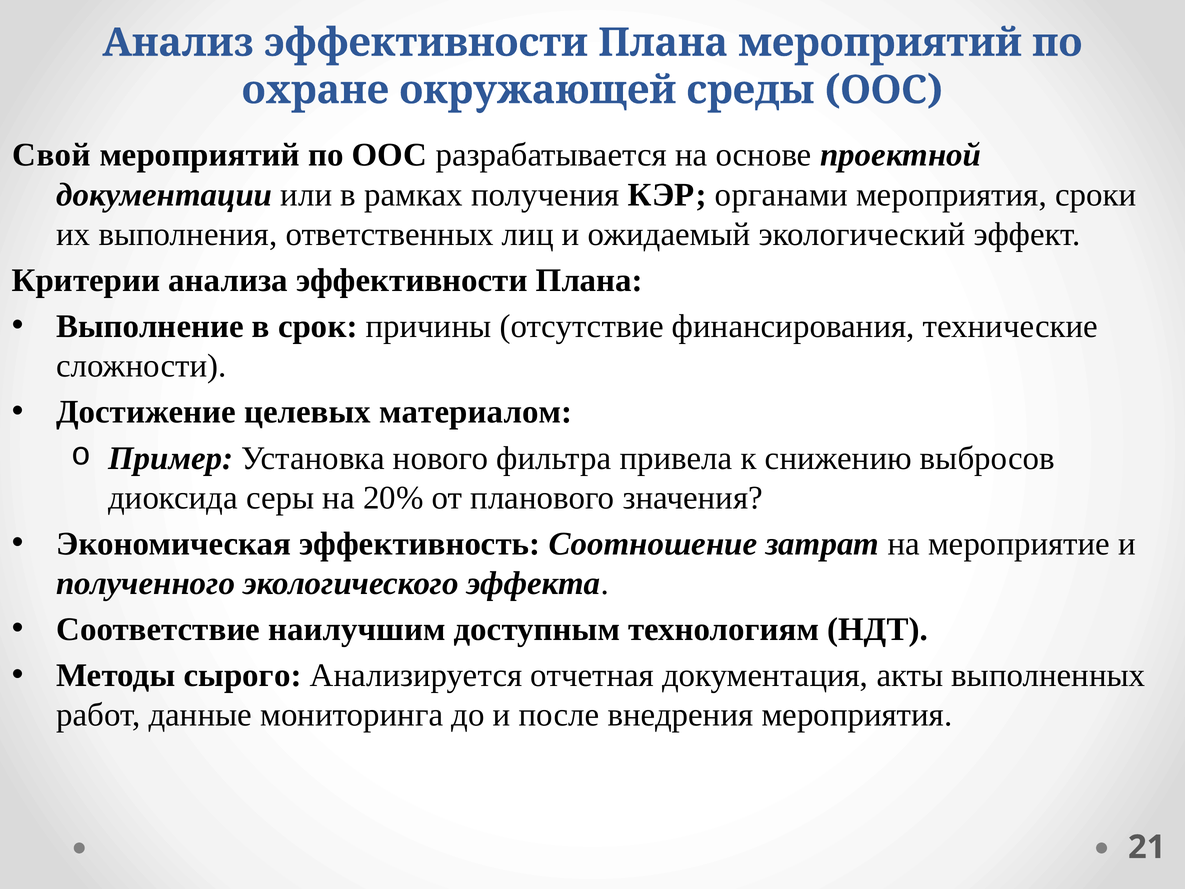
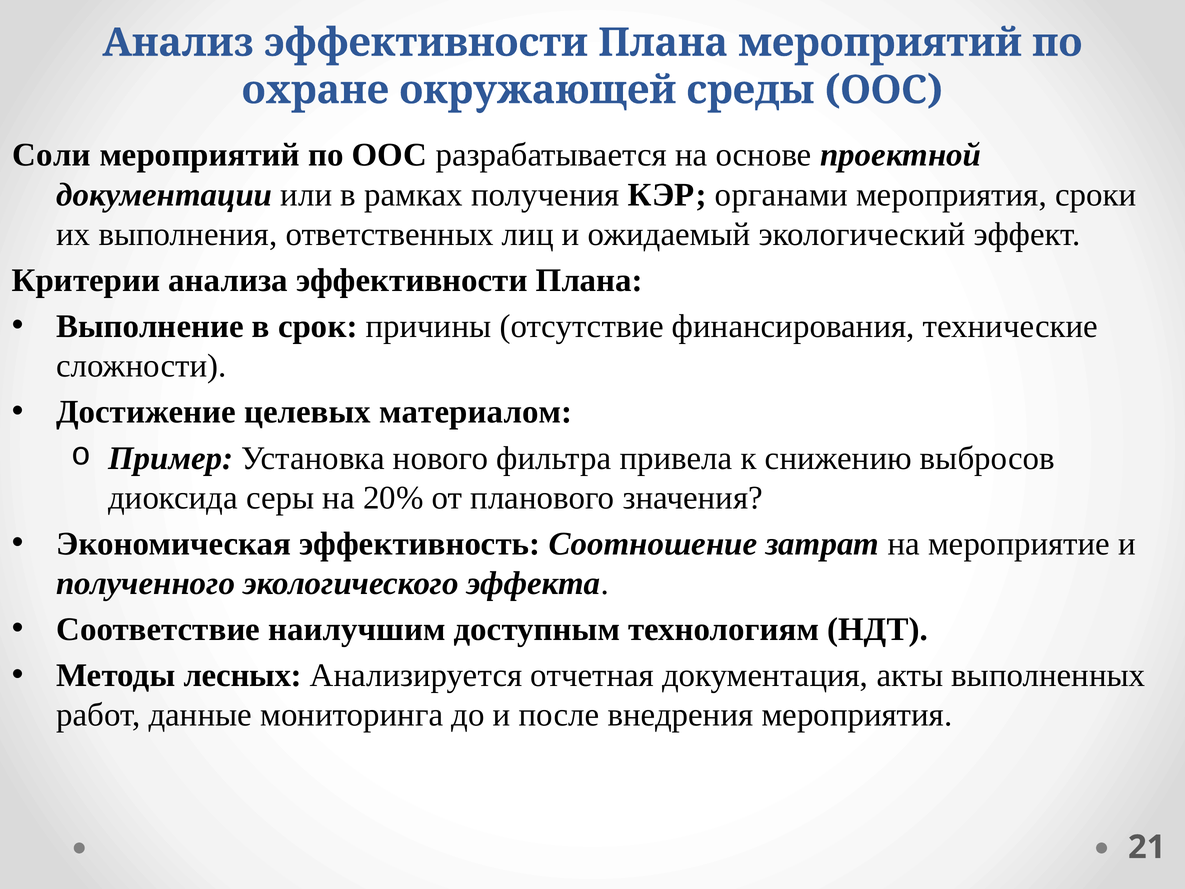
Свой: Свой -> Соли (51, 155)
сырого: сырого -> лесных (243, 675)
